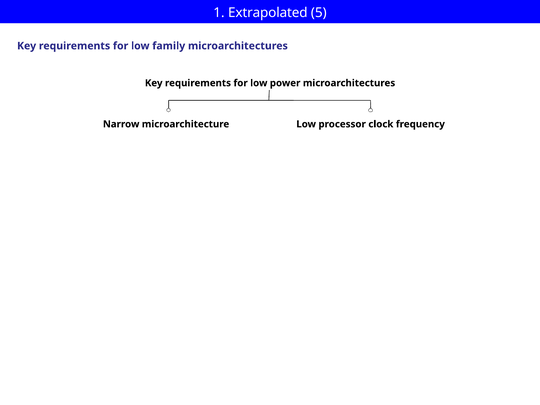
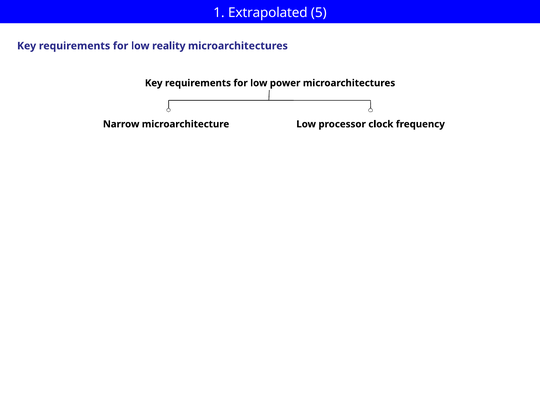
family: family -> reality (169, 46)
